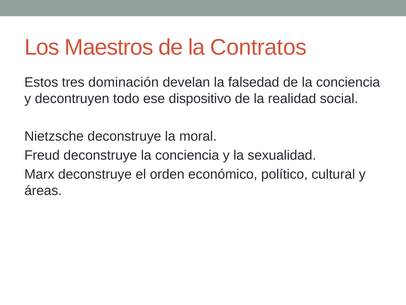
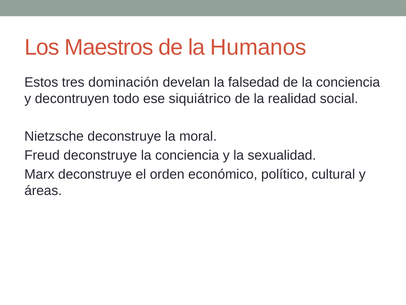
Contratos: Contratos -> Humanos (258, 47)
dispositivo: dispositivo -> siquiátrico (200, 98)
